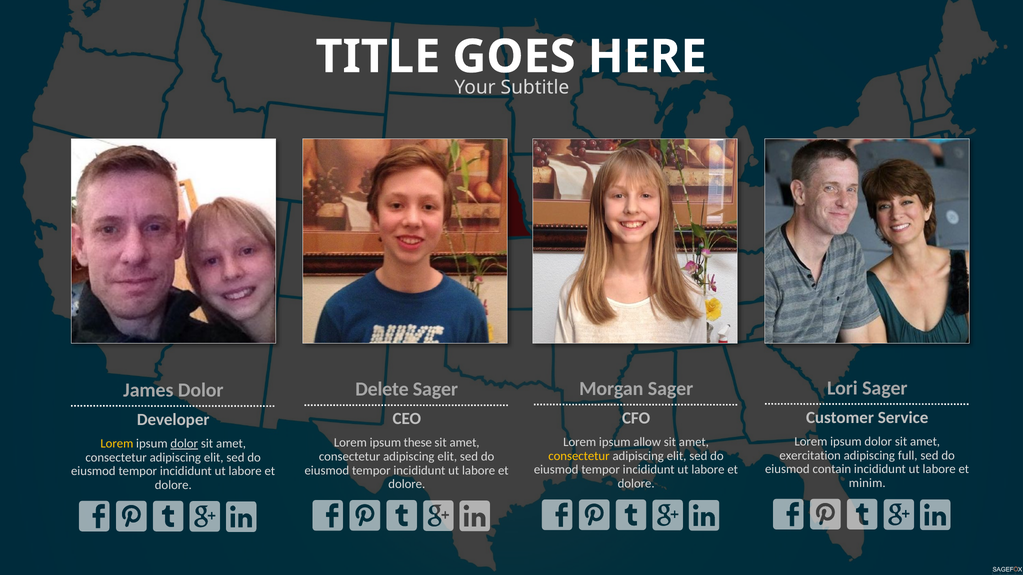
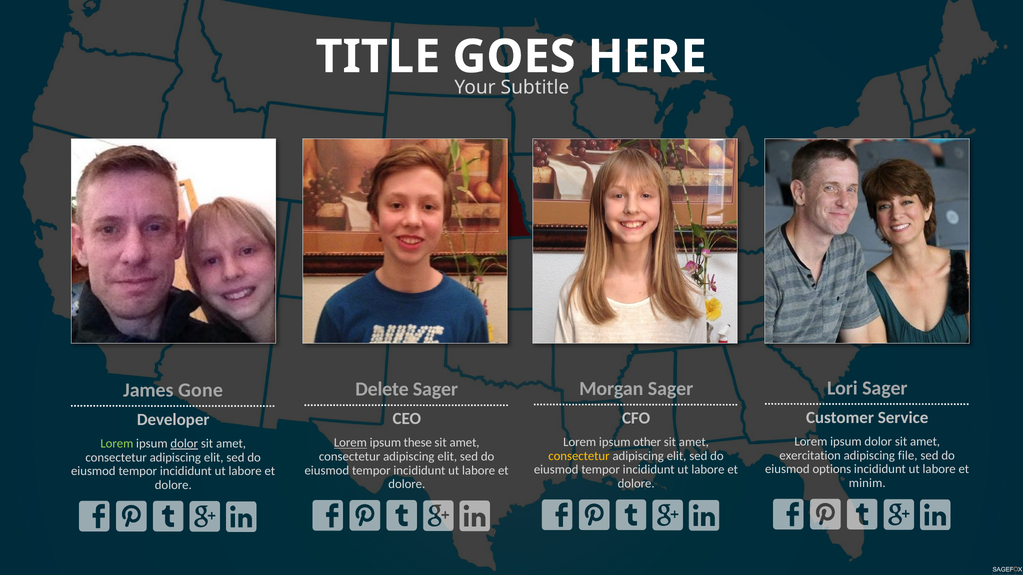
James Dolor: Dolor -> Gone (201, 390)
allow: allow -> other (647, 442)
Lorem underline: none -> present (350, 443)
Lorem colour: yellow -> light green (117, 444)
full: full -> file (908, 456)
contain: contain -> options (832, 469)
